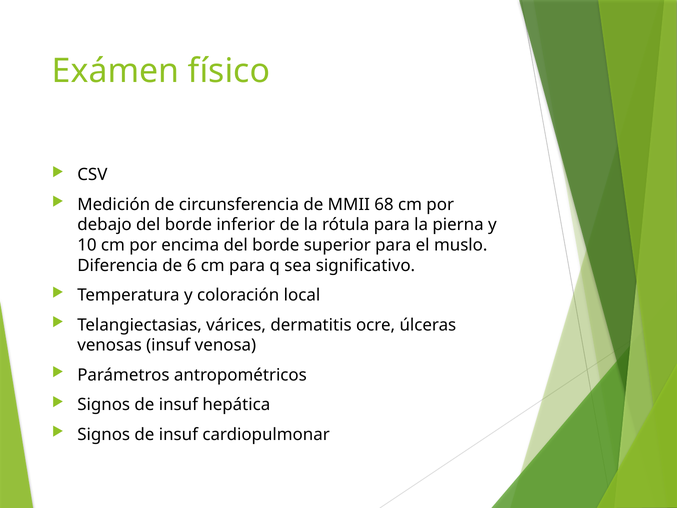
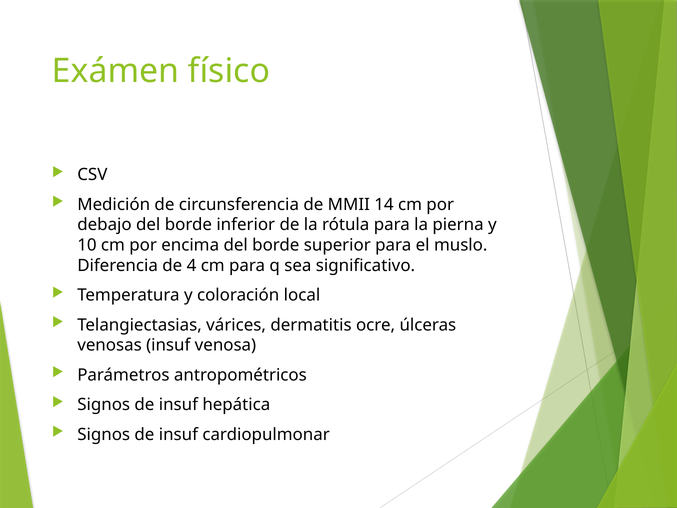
68: 68 -> 14 (384, 204)
6: 6 -> 4 (192, 265)
